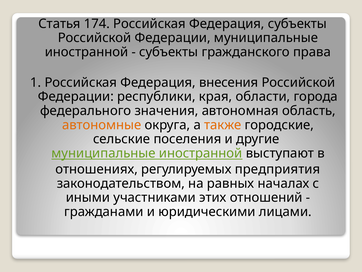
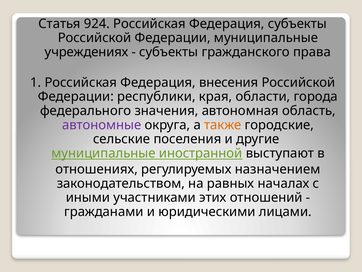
174: 174 -> 924 (97, 24)
иностранной: иностранной -> учреждениях (87, 52)
автономные colour: orange -> purple (102, 125)
предприятия: предприятия -> назначением (278, 169)
